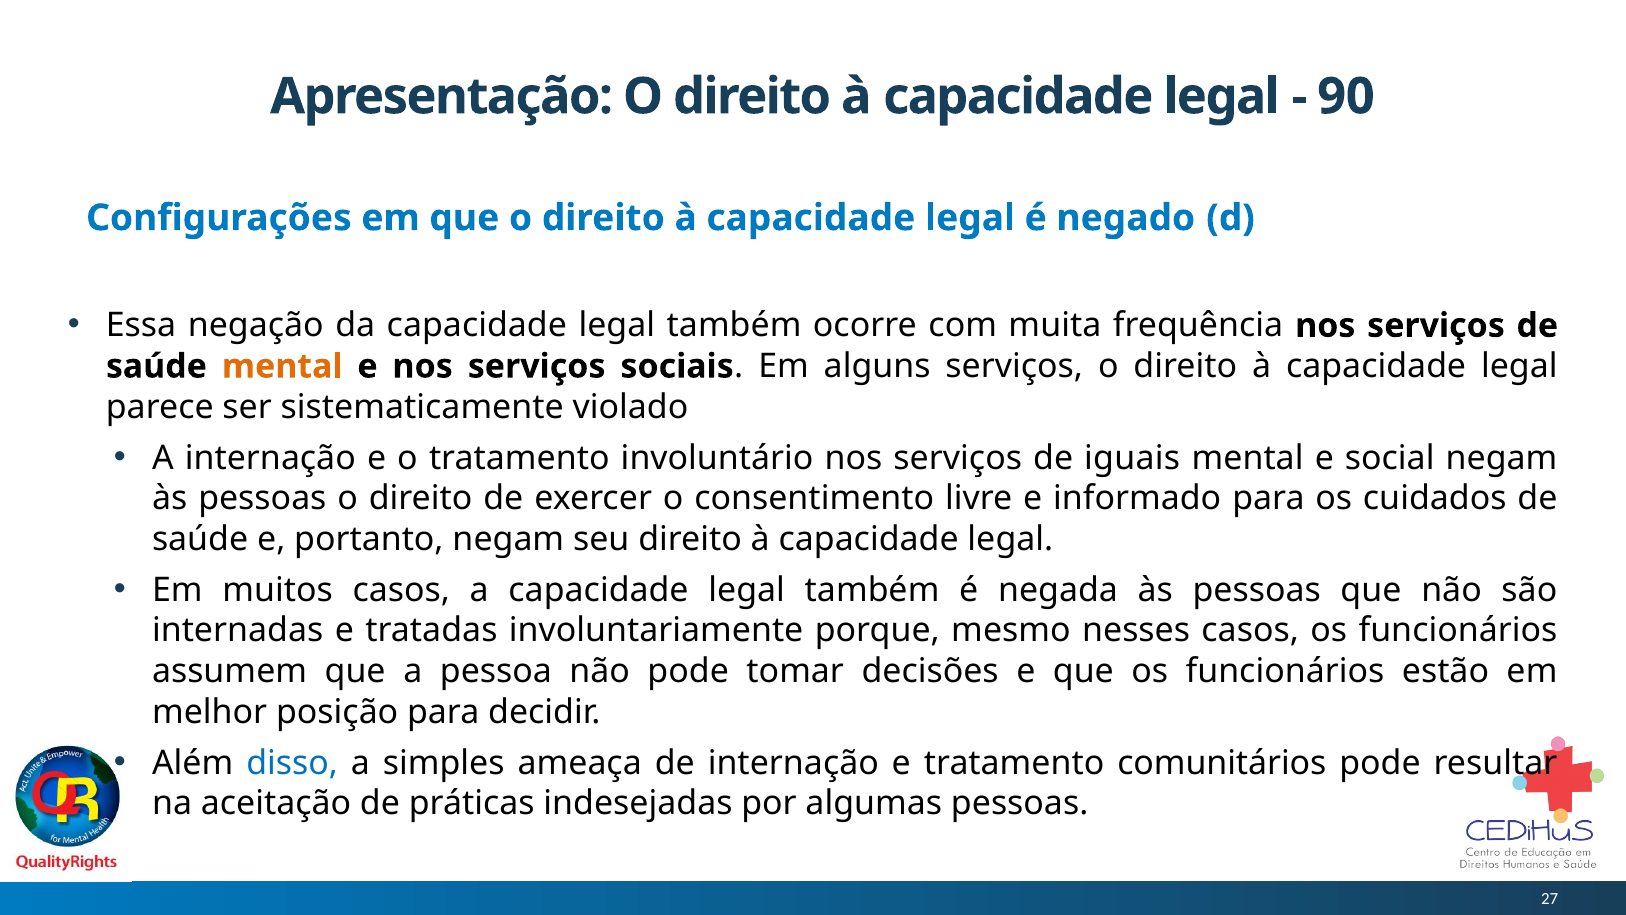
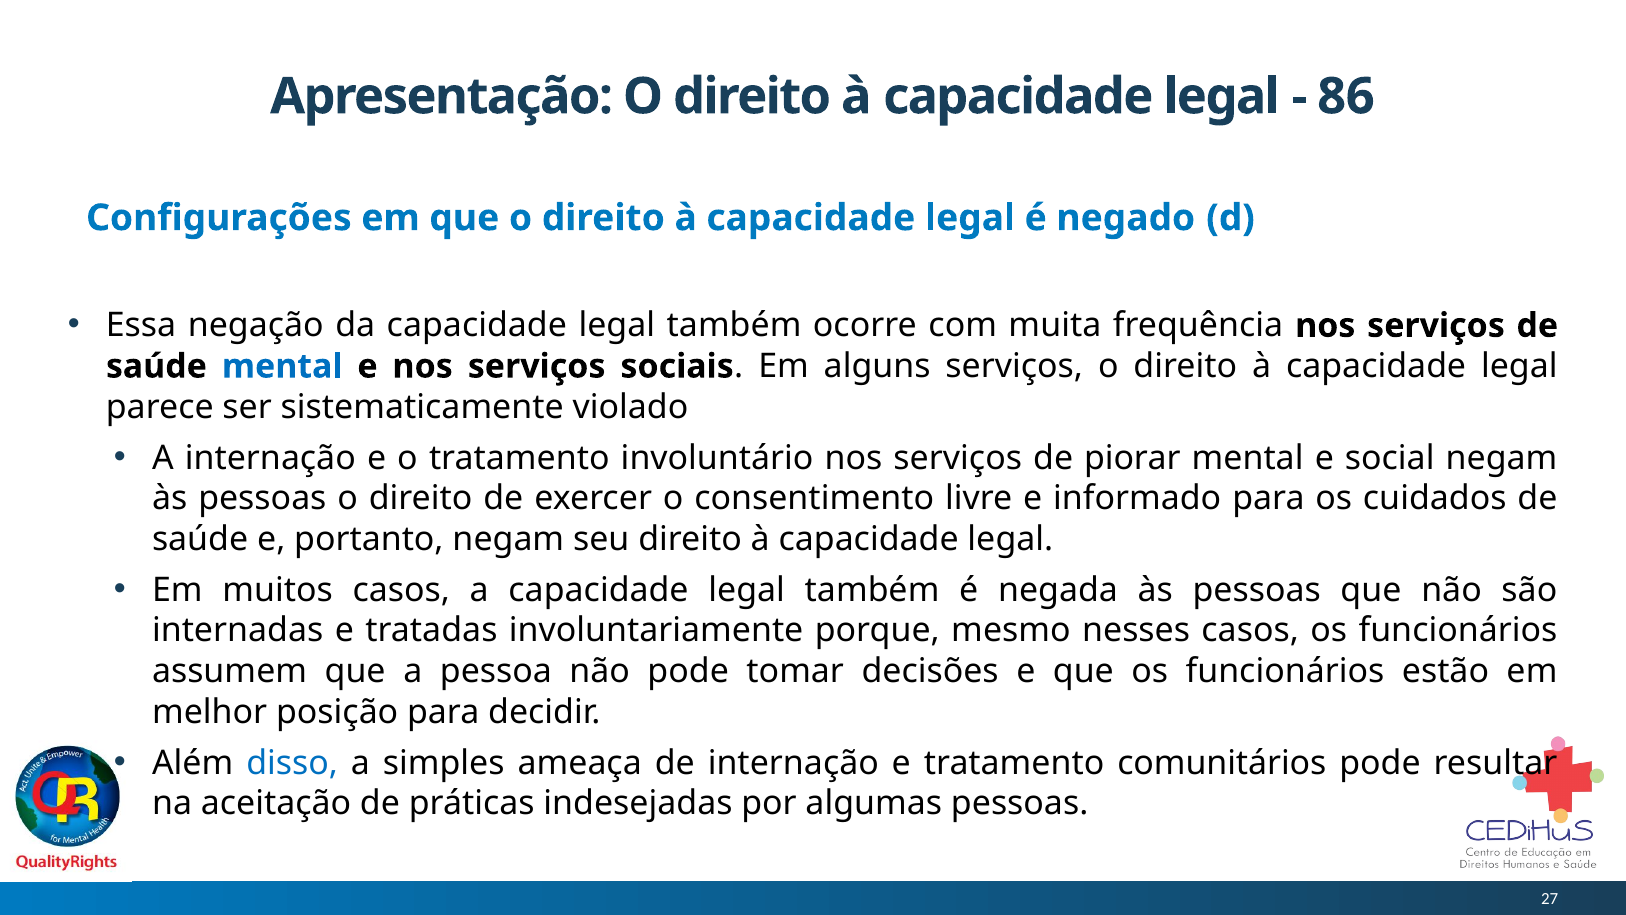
90: 90 -> 86 (1346, 96)
mental colour: orange -> blue (282, 366)
iguais: iguais -> piorar (1132, 458)
